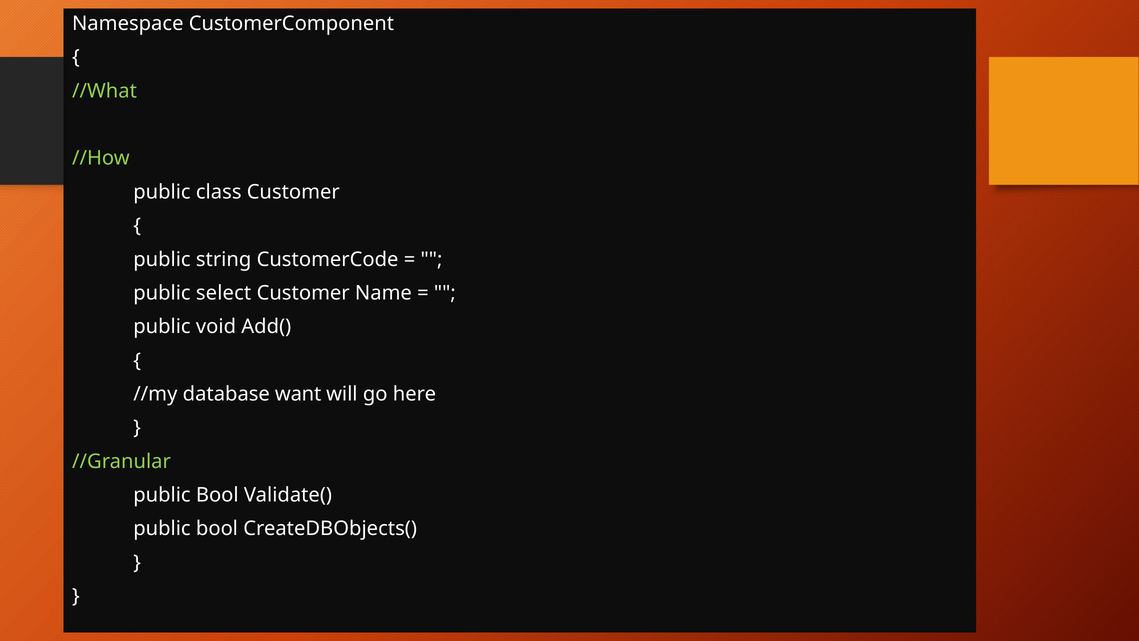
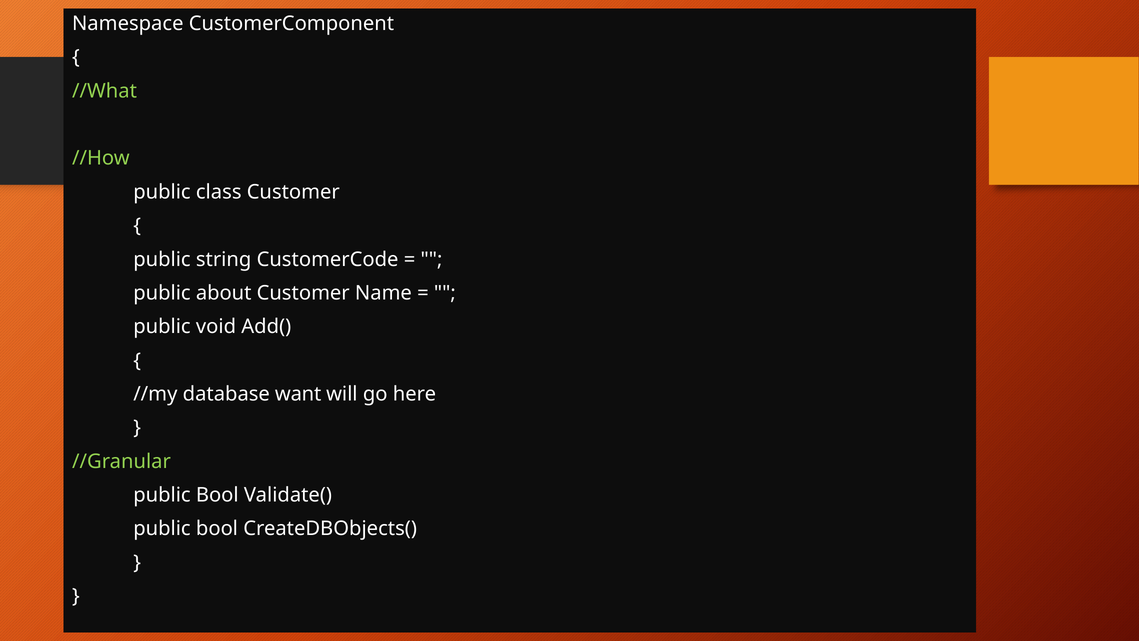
select: select -> about (224, 293)
